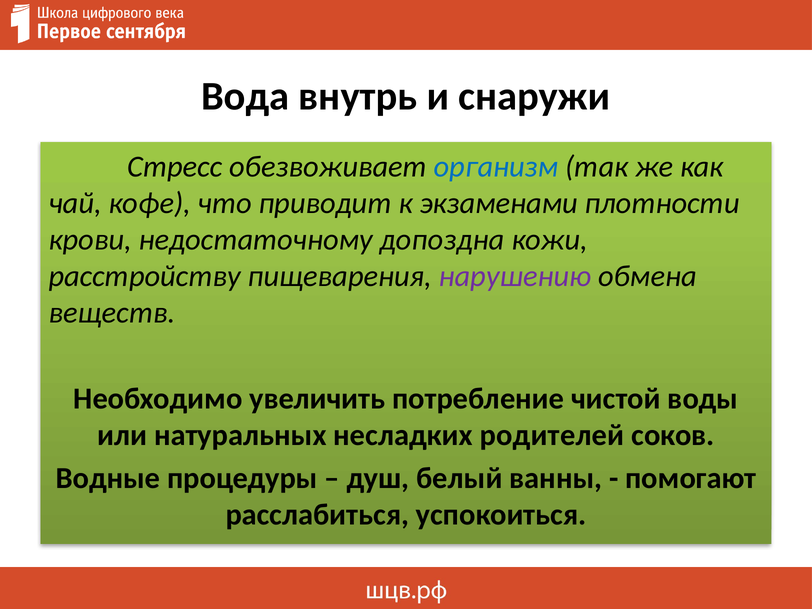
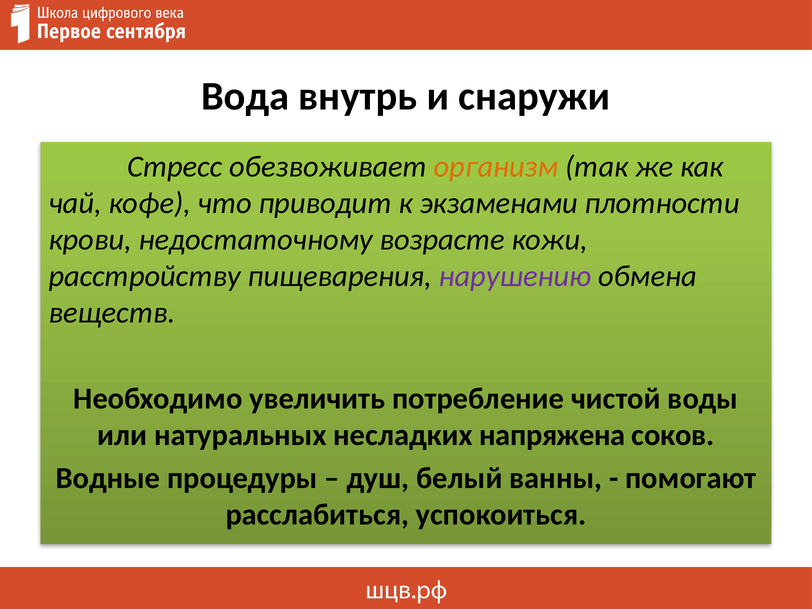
организм colour: blue -> orange (496, 167)
допоздна: допоздна -> возрасте (442, 240)
родителей: родителей -> напряжена (552, 435)
